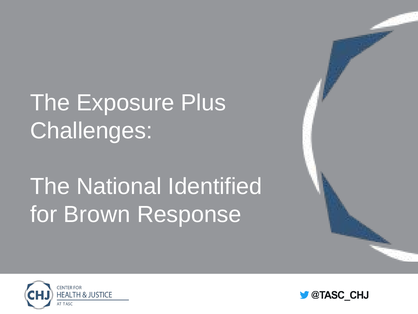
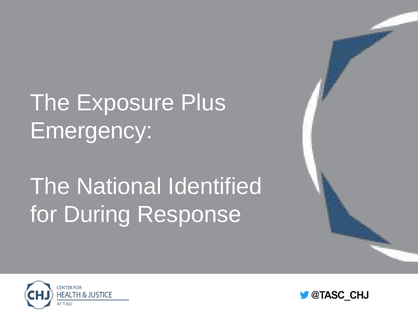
Challenges: Challenges -> Emergency (91, 131)
Brown: Brown -> During (97, 214)
